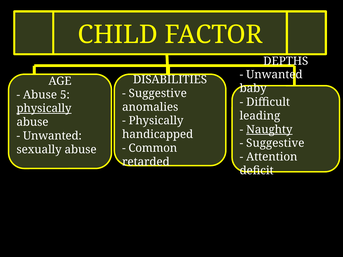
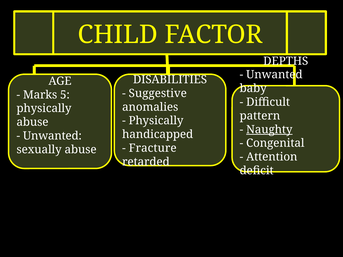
Abuse: Abuse -> Marks (40, 95)
physically underline: present -> none (44, 109)
leading: leading -> pattern (260, 116)
Suggestive: Suggestive -> Congenital (275, 143)
Common: Common -> Fracture (153, 148)
